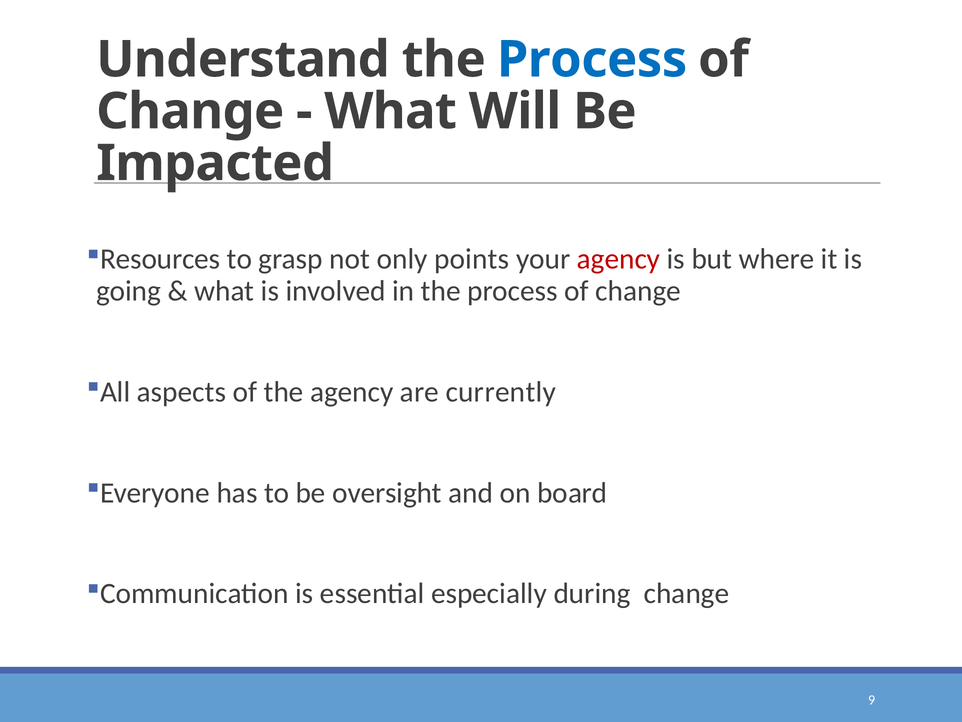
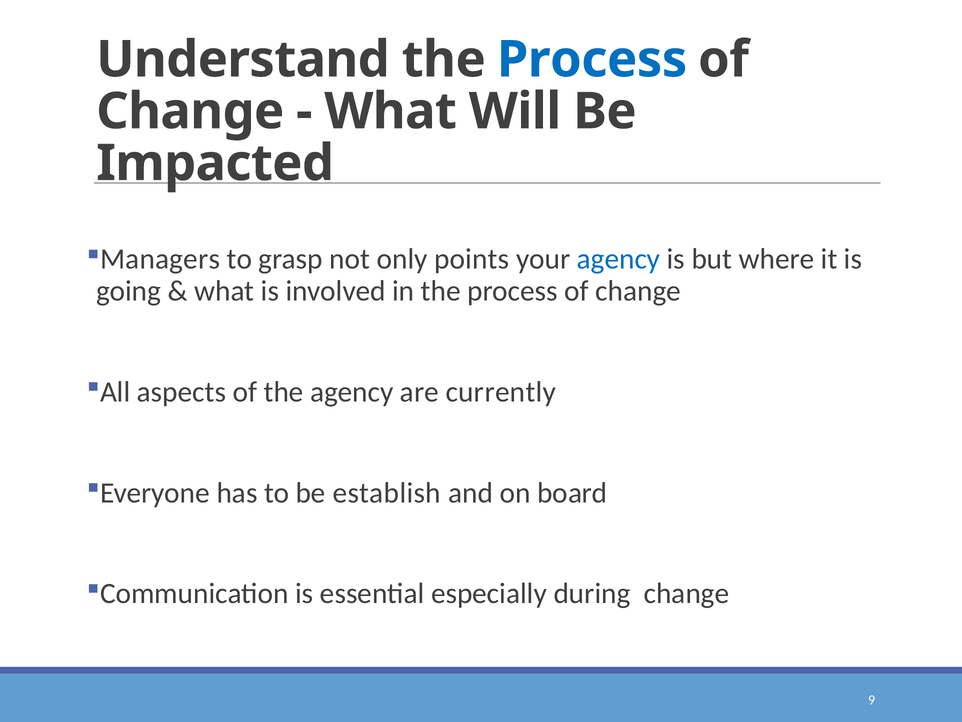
Resources: Resources -> Managers (160, 259)
agency colour: red -> blue (619, 259)
oversight: oversight -> establish (387, 492)
